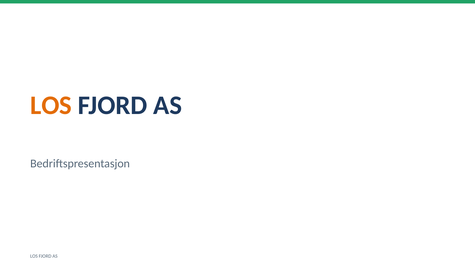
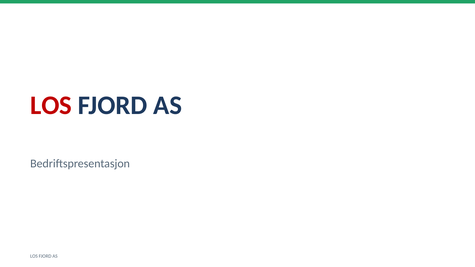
LOS colour: orange -> red (51, 105)
